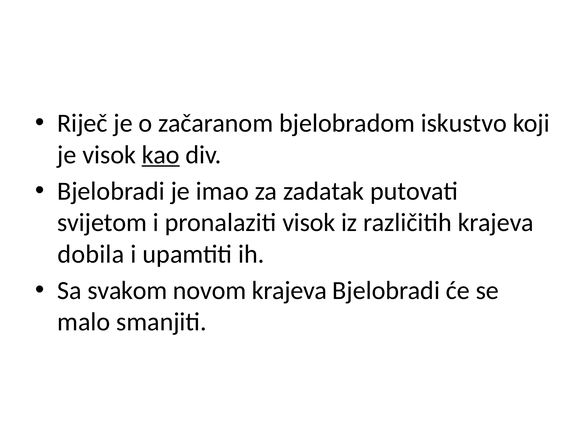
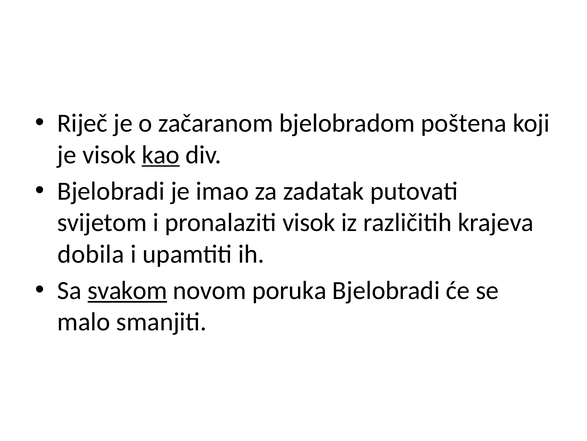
iskustvo: iskustvo -> poštena (464, 123)
svakom underline: none -> present (127, 290)
novom krajeva: krajeva -> poruka (289, 290)
